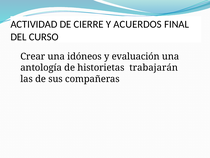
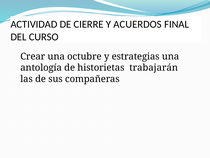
idóneos: idóneos -> octubre (84, 56)
evaluación: evaluación -> estrategias (136, 56)
